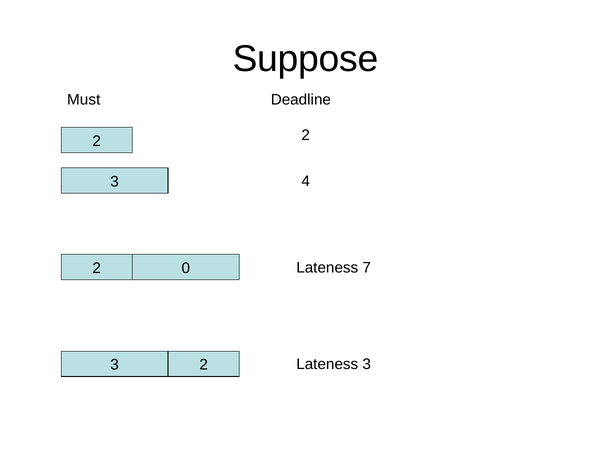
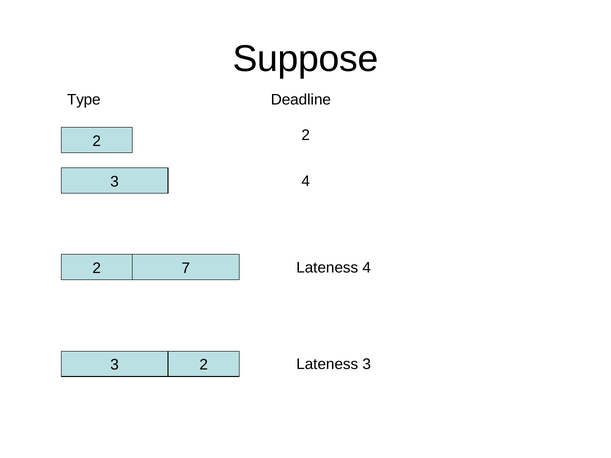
Must: Must -> Type (84, 100)
Lateness 7: 7 -> 4 (367, 268)
0: 0 -> 7 (186, 268)
